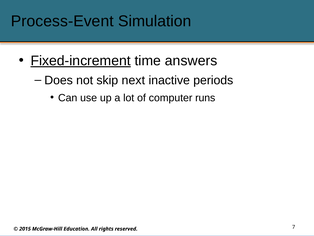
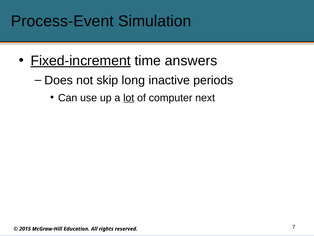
next: next -> long (133, 80)
lot underline: none -> present (129, 98)
runs: runs -> next (205, 98)
